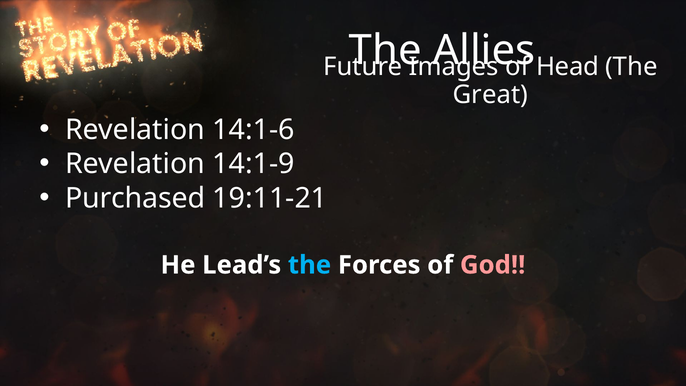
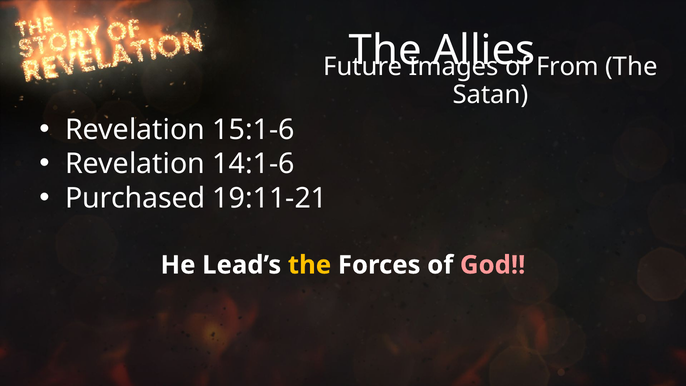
Head: Head -> From (568, 67)
Great: Great -> Satan (490, 95)
14:1-6: 14:1-6 -> 15:1-6 (253, 130)
14:1-9: 14:1-9 -> 14:1-6 (253, 164)
the colour: light blue -> yellow (310, 265)
